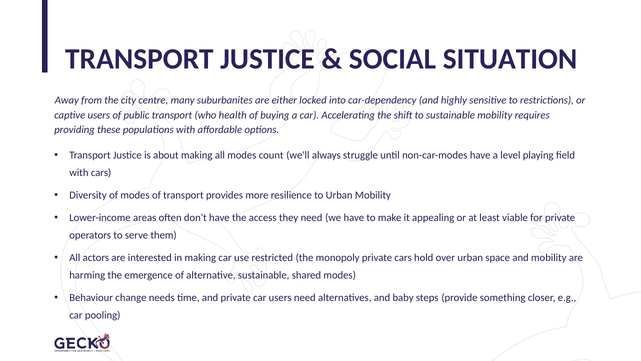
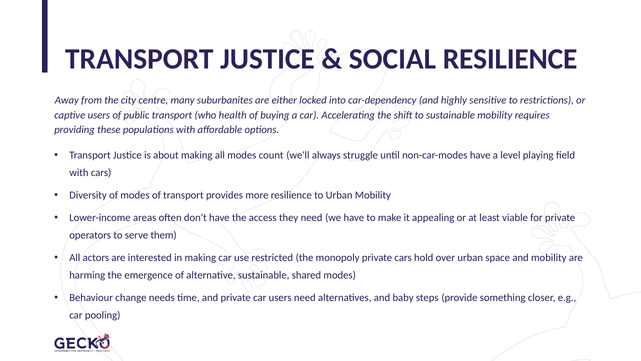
SOCIAL SITUATION: SITUATION -> RESILIENCE (510, 59)
